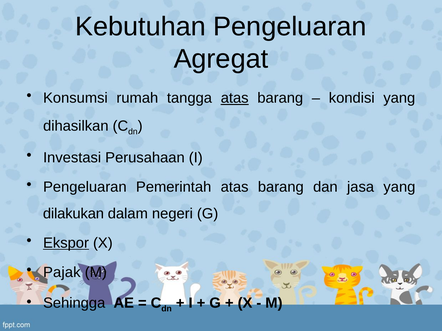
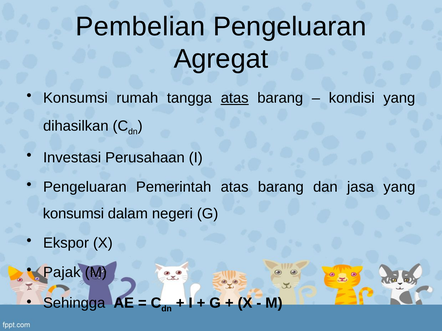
Kebutuhan: Kebutuhan -> Pembelian (140, 27)
dilakukan: dilakukan -> konsumsi (73, 214)
Ekspor underline: present -> none (66, 243)
